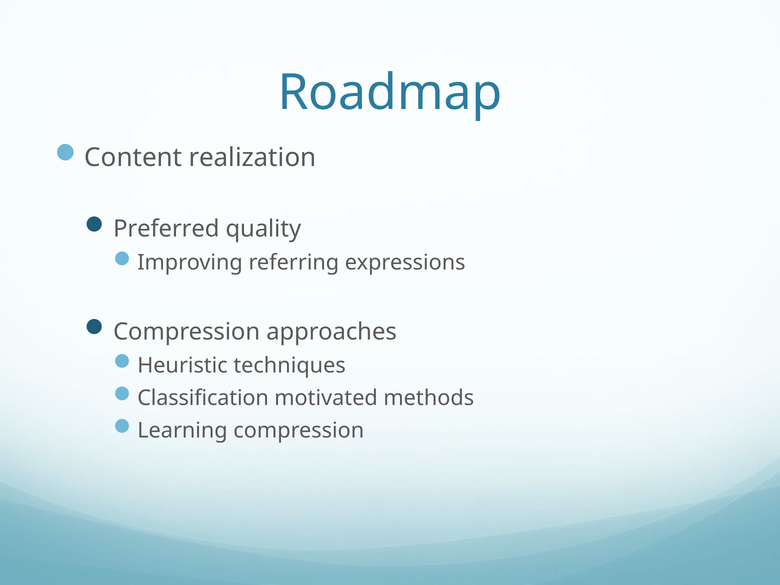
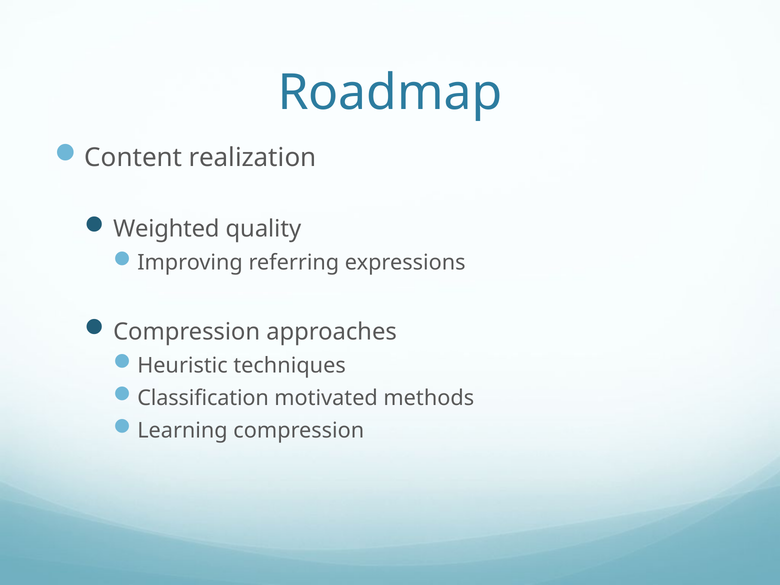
Preferred: Preferred -> Weighted (166, 229)
